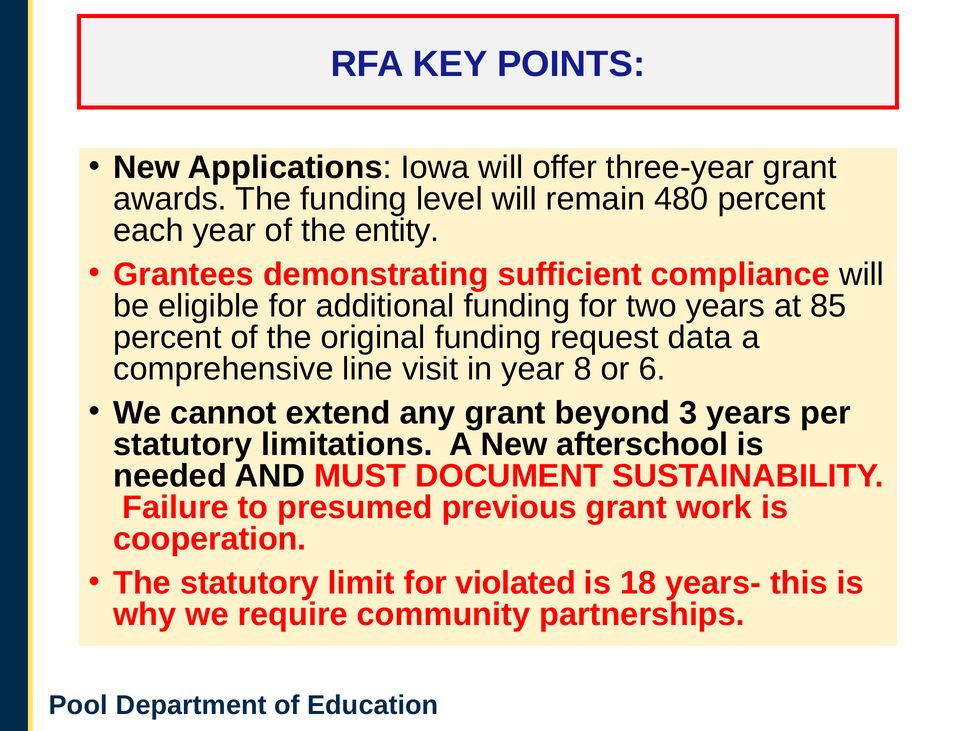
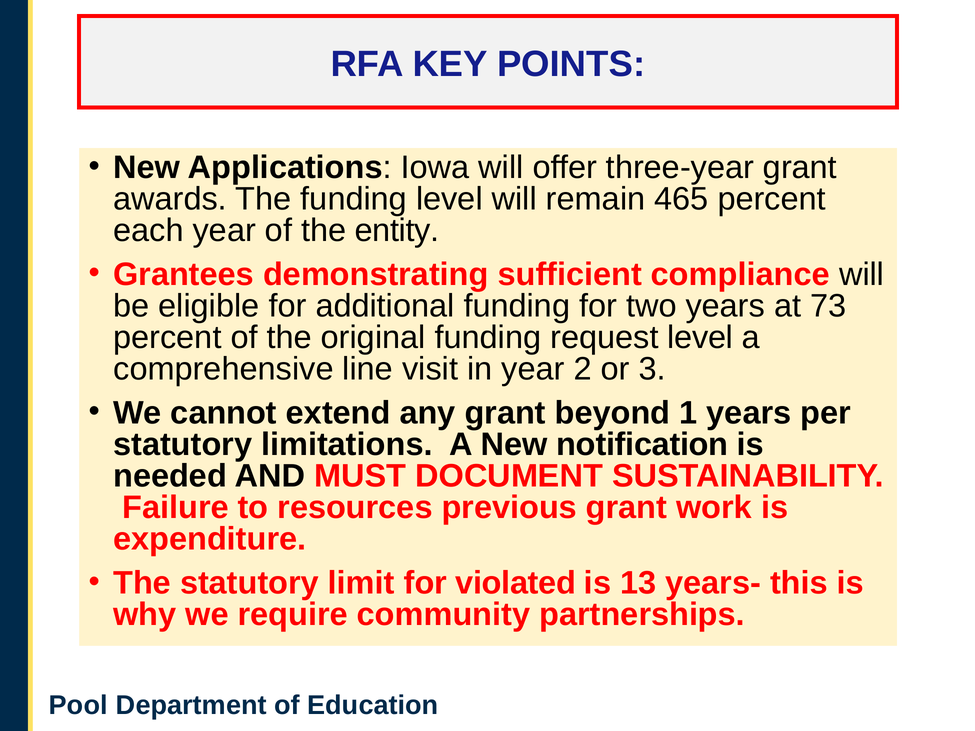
480: 480 -> 465 (681, 199)
85: 85 -> 73 (828, 306)
request data: data -> level (700, 338)
8: 8 -> 2 (583, 369)
6: 6 -> 3 (652, 369)
3: 3 -> 1 (688, 413)
afterschool: afterschool -> notification (642, 445)
presumed: presumed -> resources (355, 508)
cooperation: cooperation -> expenditure (210, 539)
18: 18 -> 13 (638, 583)
